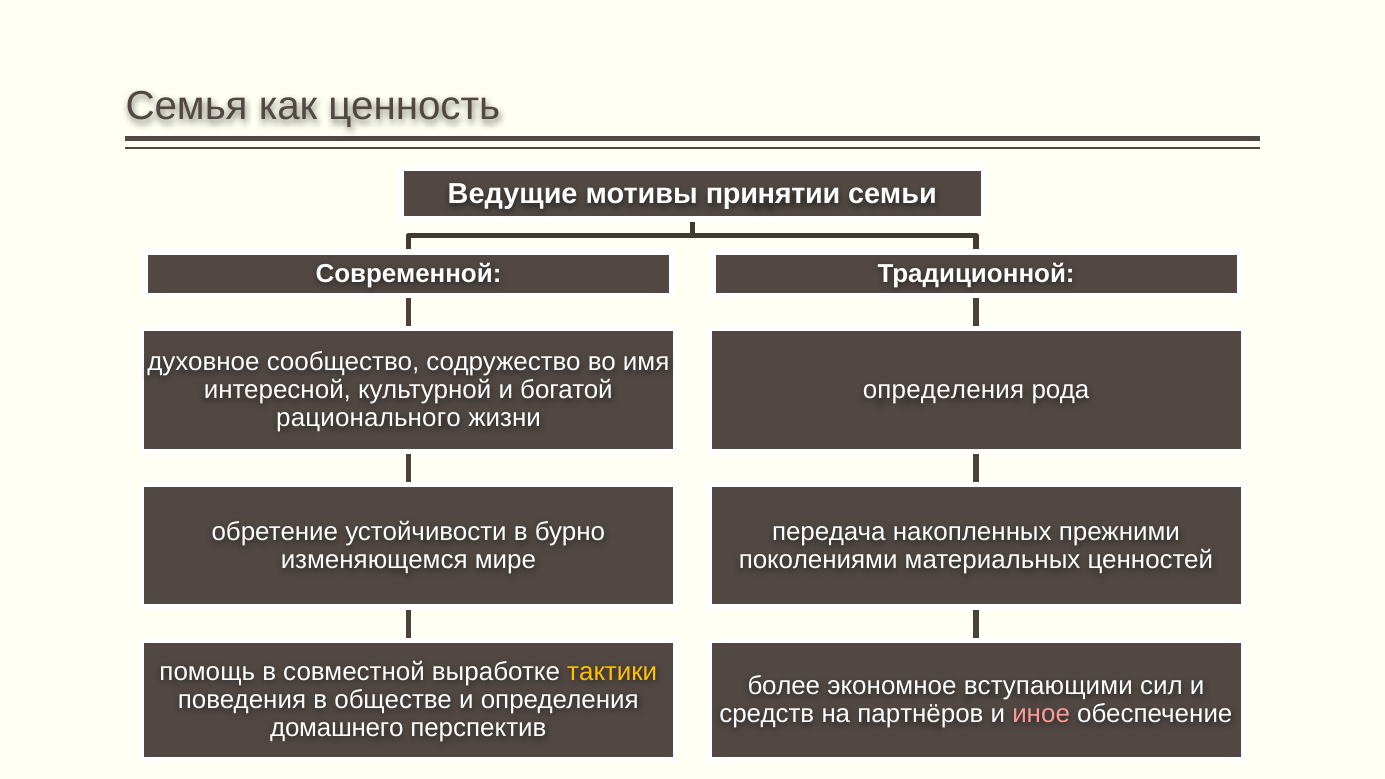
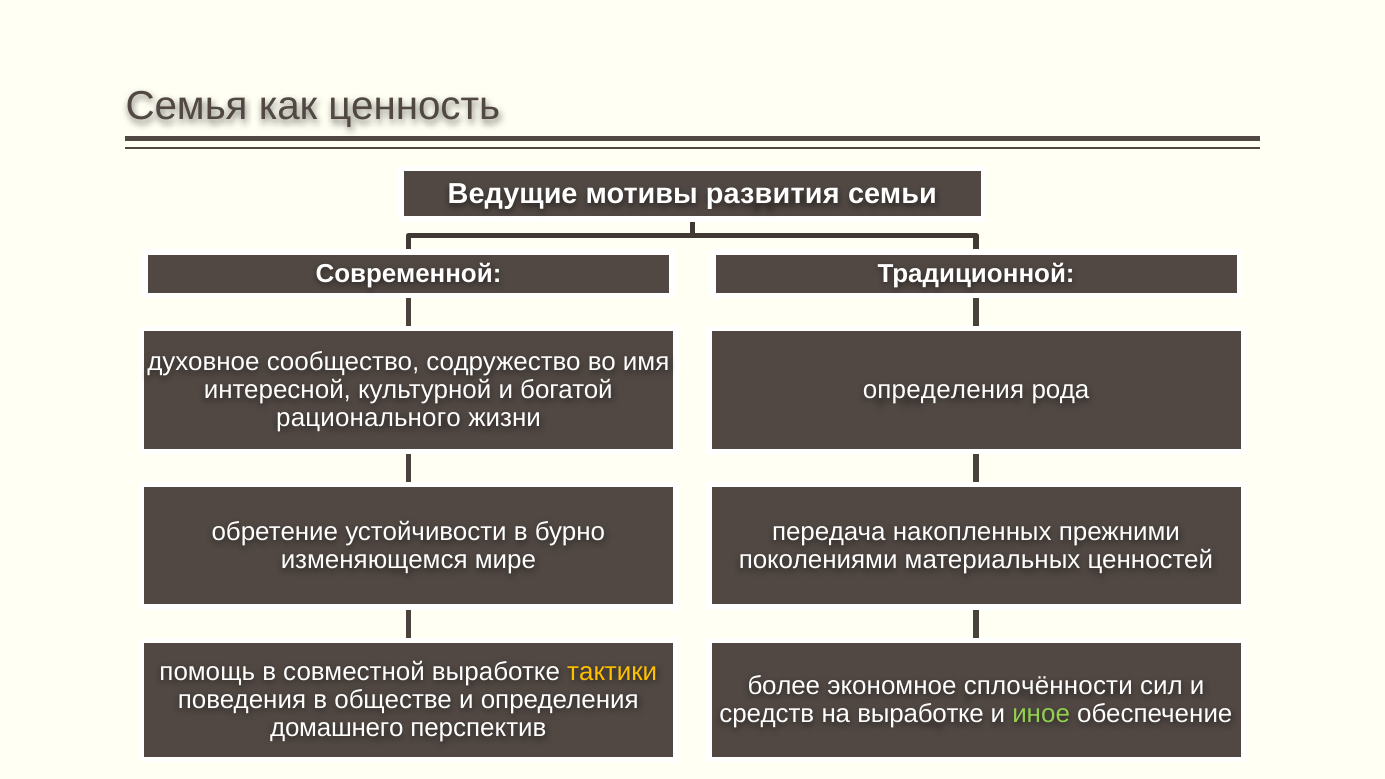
принятии: принятии -> развития (773, 194)
вступающими: вступающими -> сплочённости (1048, 686)
на партнёров: партнёров -> выработке (921, 714)
иное colour: pink -> light green (1041, 714)
